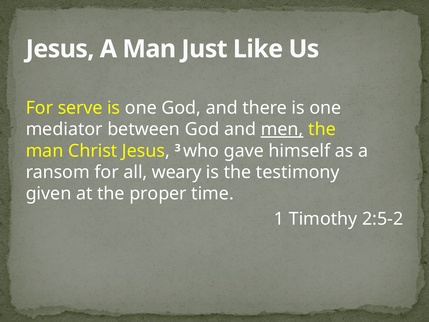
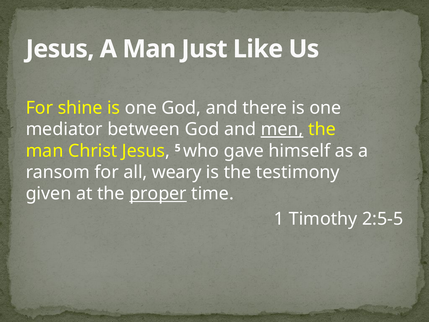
serve: serve -> shine (80, 108)
3: 3 -> 5 (178, 148)
proper underline: none -> present (158, 194)
2:5-2: 2:5-2 -> 2:5-5 (383, 219)
